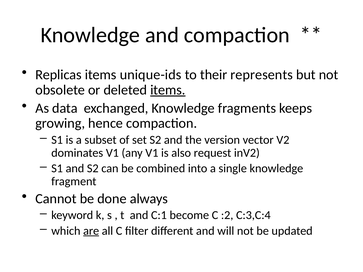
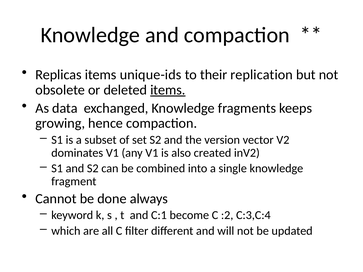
represents: represents -> replication (262, 75)
request: request -> created (212, 153)
are underline: present -> none (91, 231)
